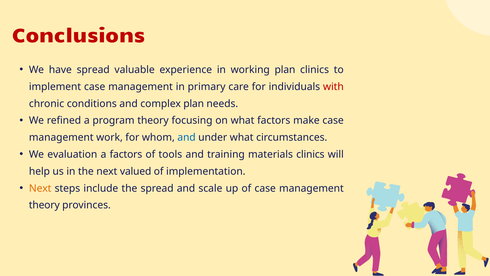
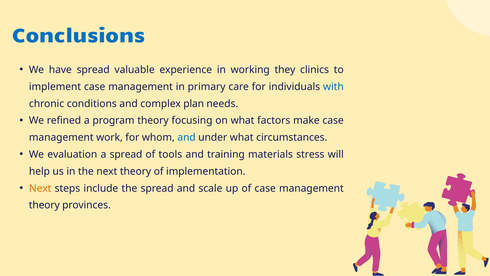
Conclusions colour: red -> blue (79, 36)
working plan: plan -> they (285, 70)
with colour: red -> blue (333, 87)
a factors: factors -> spread (126, 154)
materials clinics: clinics -> stress (310, 154)
next valued: valued -> theory (136, 171)
